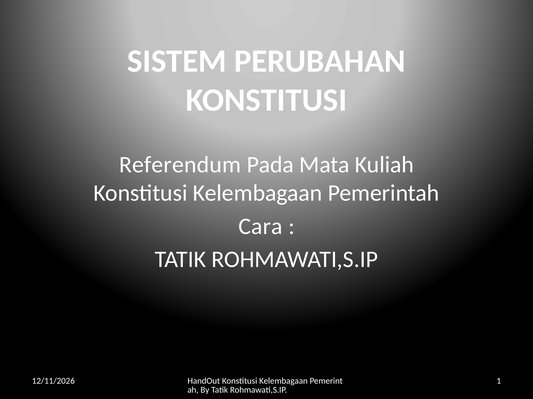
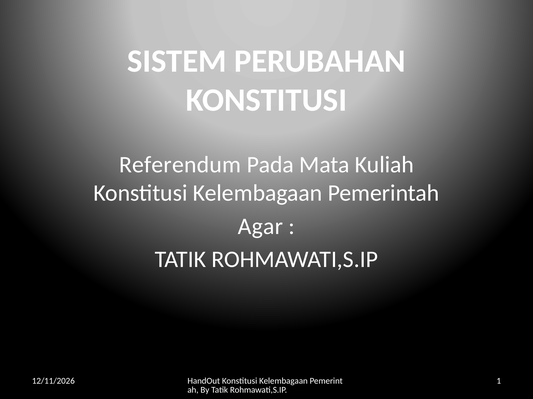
Cara: Cara -> Agar (261, 227)
